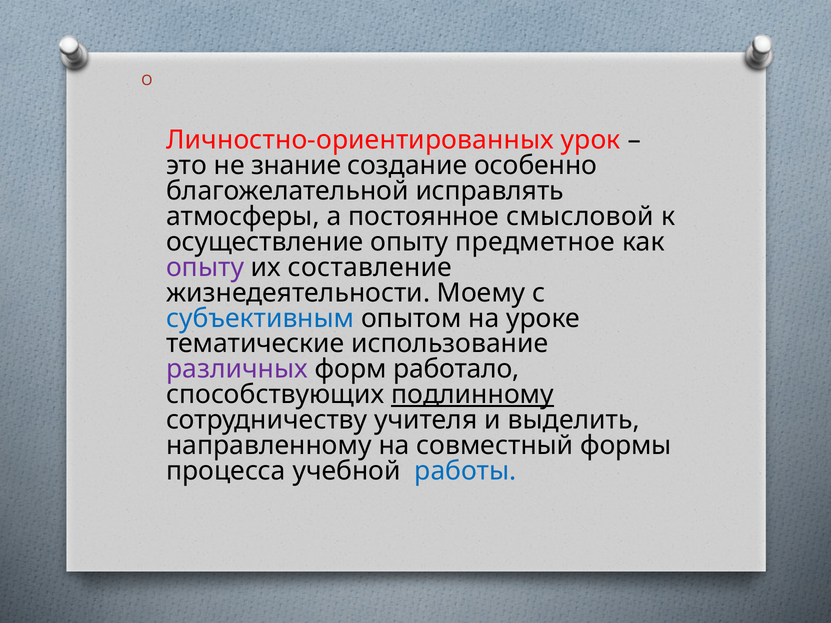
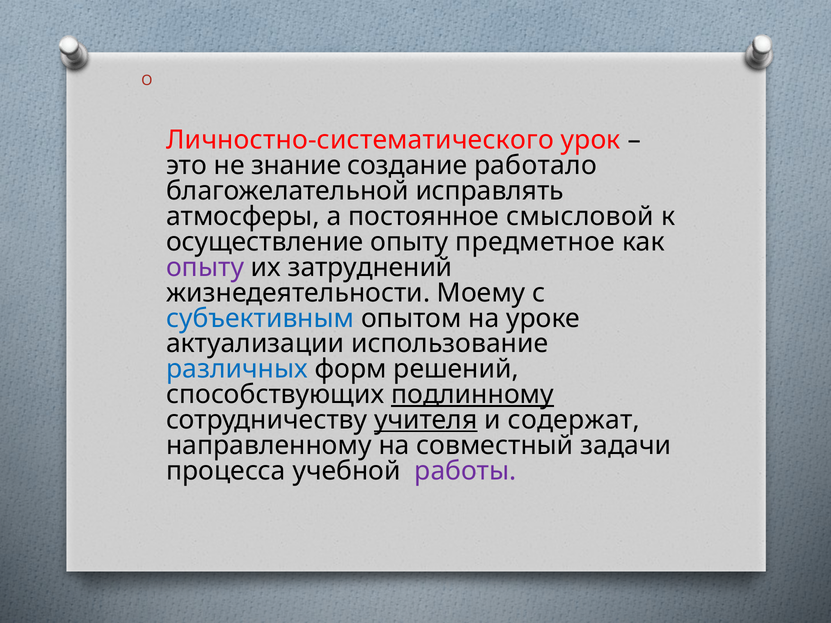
Личностно-ориентированных: Личностно-ориентированных -> Личностно-систематического (360, 140)
особенно: особенно -> работало (535, 166)
составление: составление -> затруднений (370, 267)
тематические: тематические -> актуализации (255, 344)
различных colour: purple -> blue (237, 369)
работало: работало -> решений (456, 369)
учителя underline: none -> present (426, 420)
выделить: выделить -> содержат (574, 420)
формы: формы -> задачи (626, 446)
работы colour: blue -> purple (465, 471)
